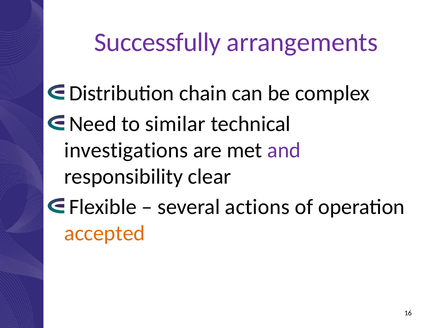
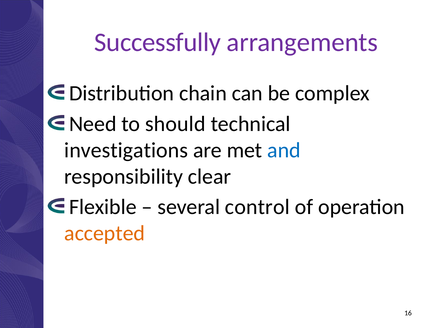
similar: similar -> should (175, 124)
and colour: purple -> blue (284, 150)
actions: actions -> control (257, 207)
